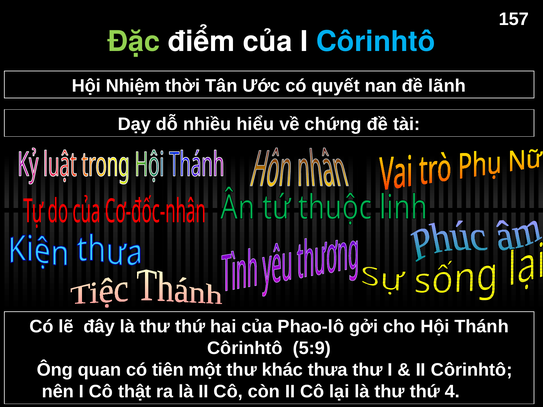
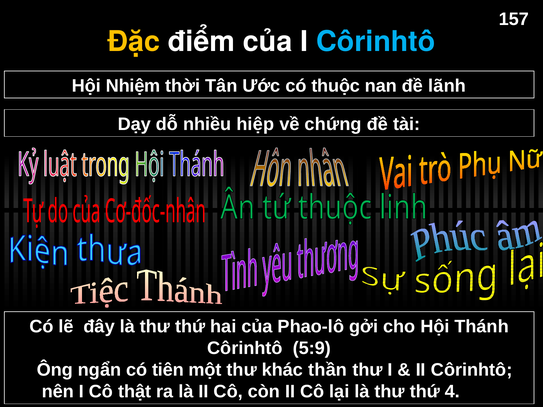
Đặc colour: light green -> yellow (134, 42)
quyết: quyết -> thuộc (336, 86)
hiểu: hiểu -> hiệp (255, 124)
quan: quan -> ngẩn (100, 370)
thưa: thưa -> thần (328, 370)
